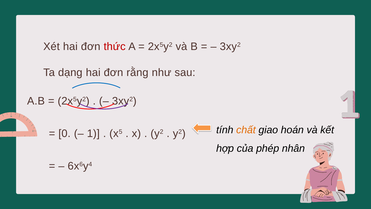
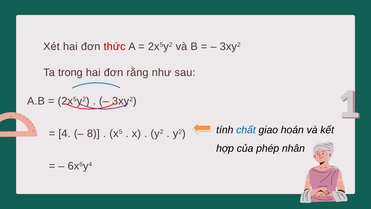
dạng: dạng -> trong (70, 73)
chất colour: orange -> blue (246, 130)
0: 0 -> 4 (64, 133)
1: 1 -> 8 (93, 133)
